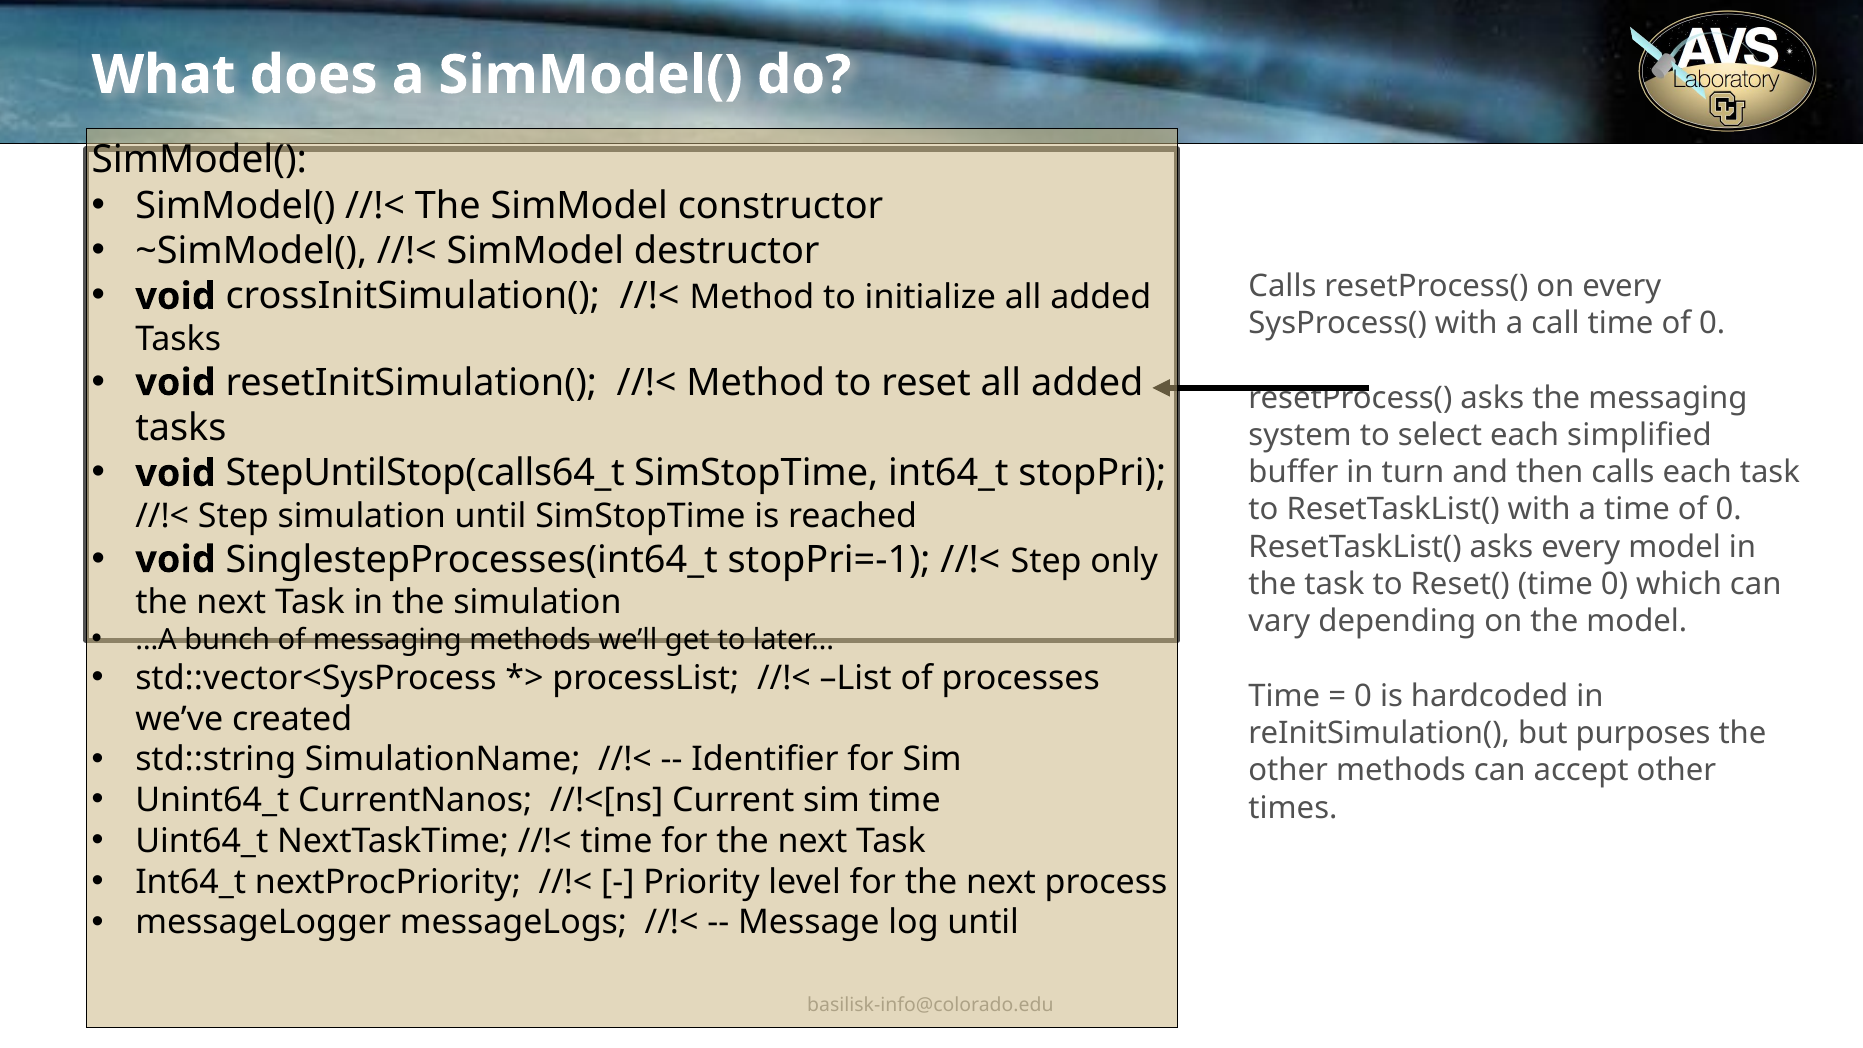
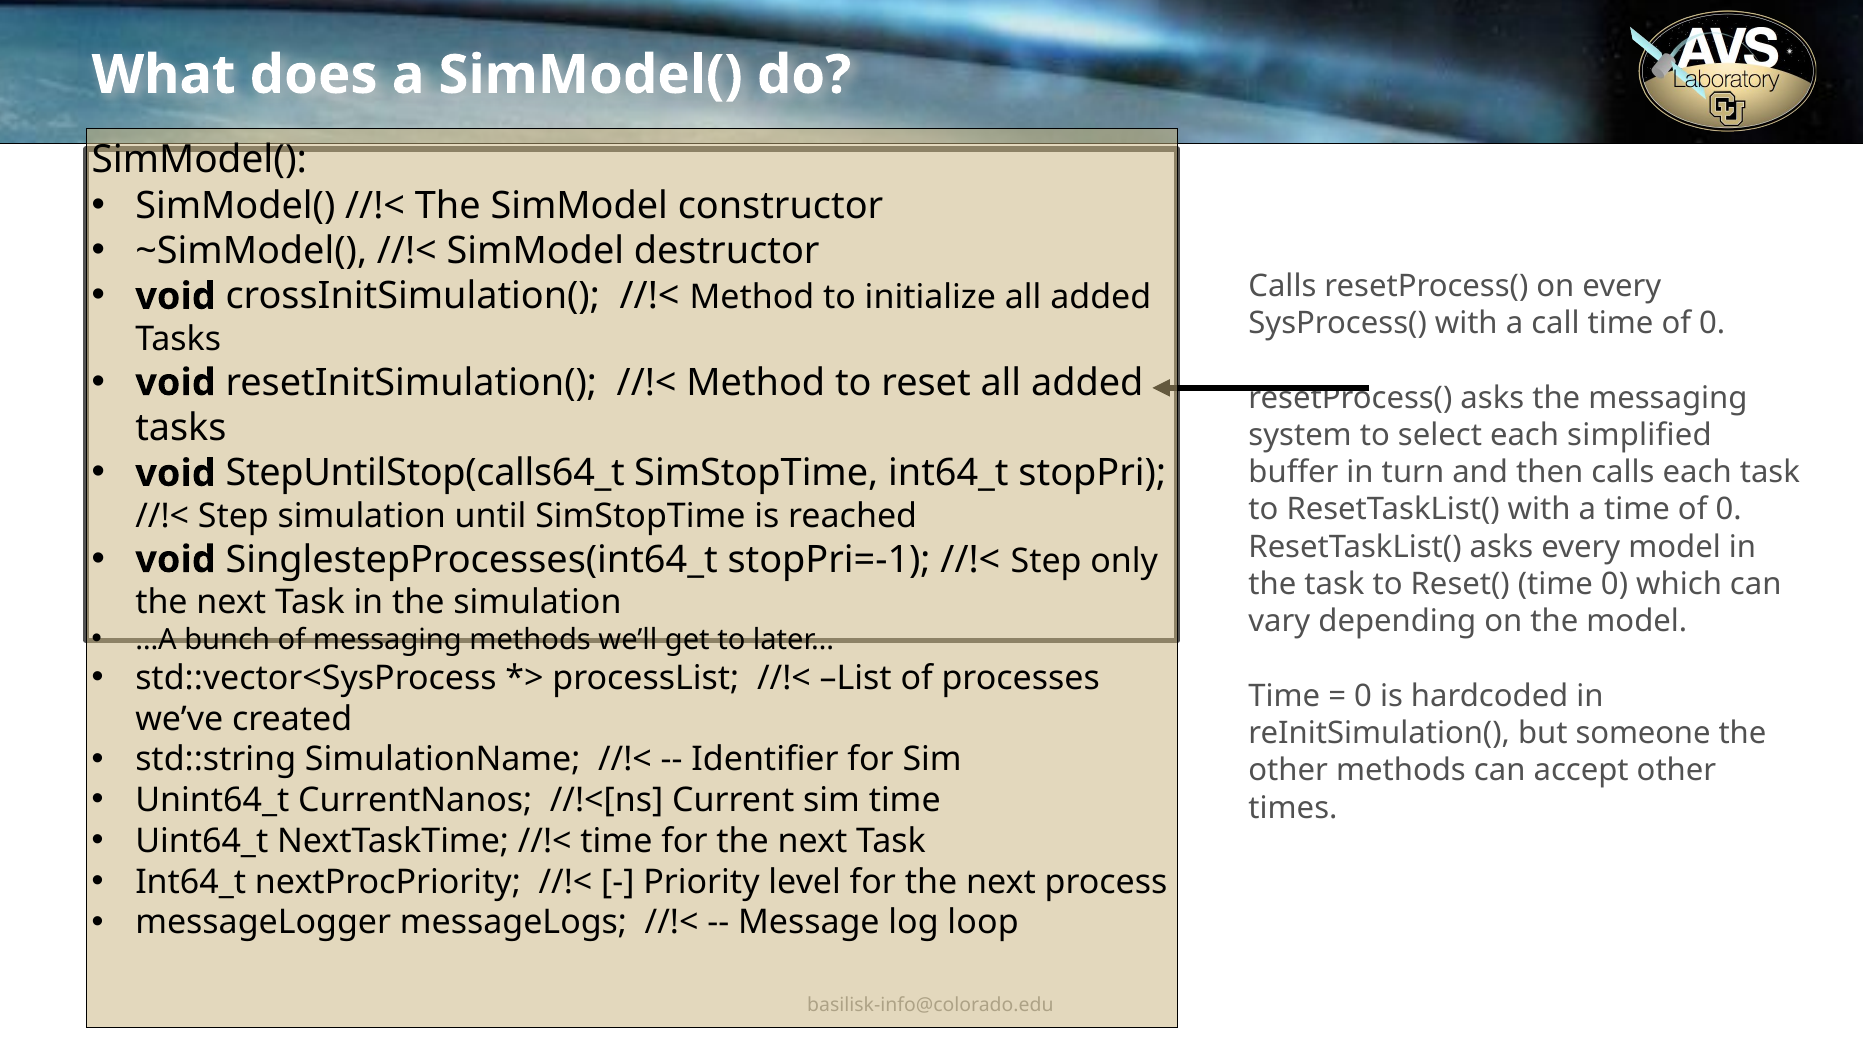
purposes: purposes -> someone (1643, 733)
log until: until -> loop (983, 923)
